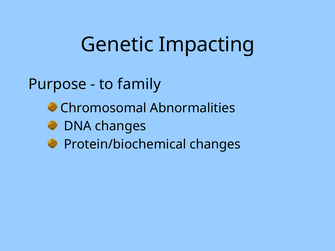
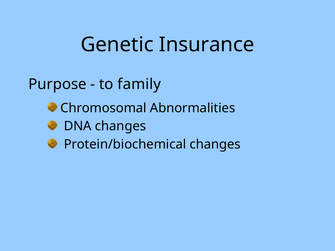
Impacting: Impacting -> Insurance (207, 45)
